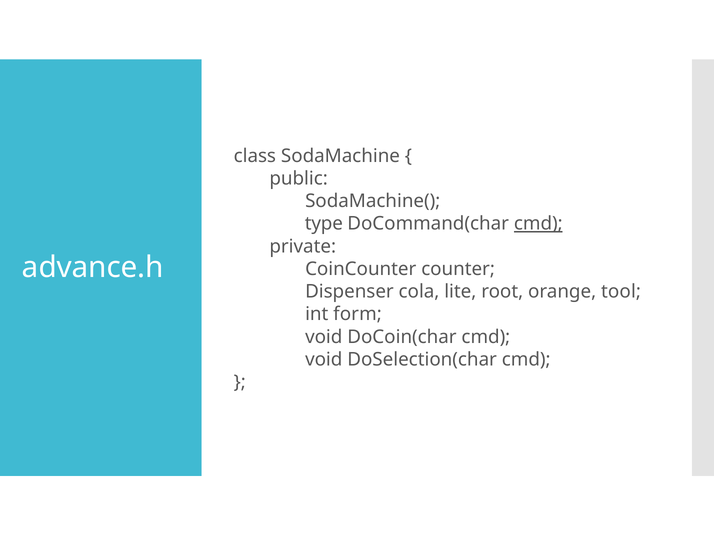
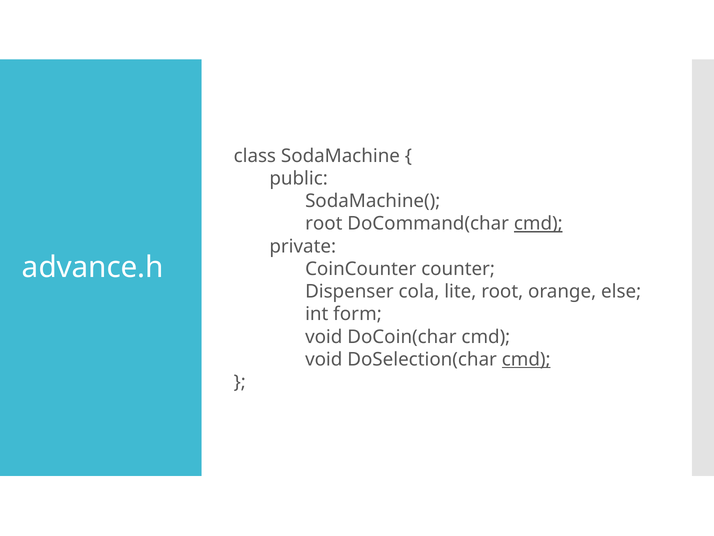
type: type -> root (324, 223)
tool: tool -> else (621, 291)
cmd underline: none -> present (526, 359)
